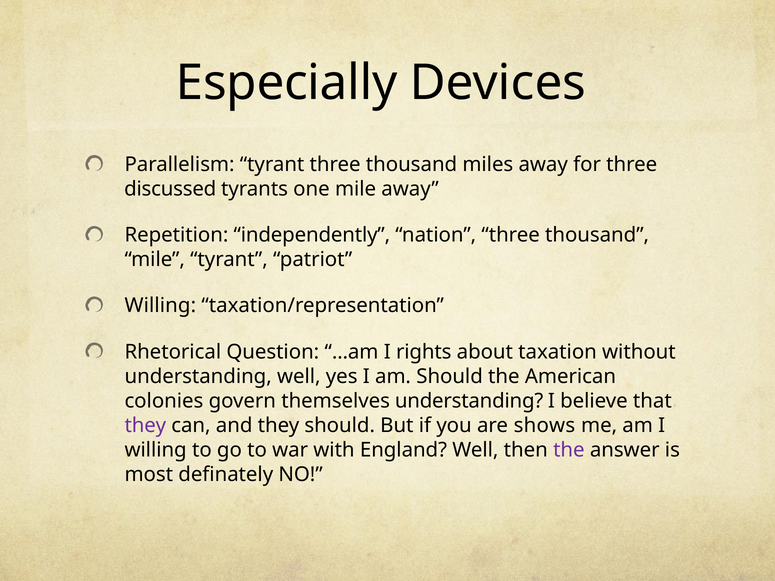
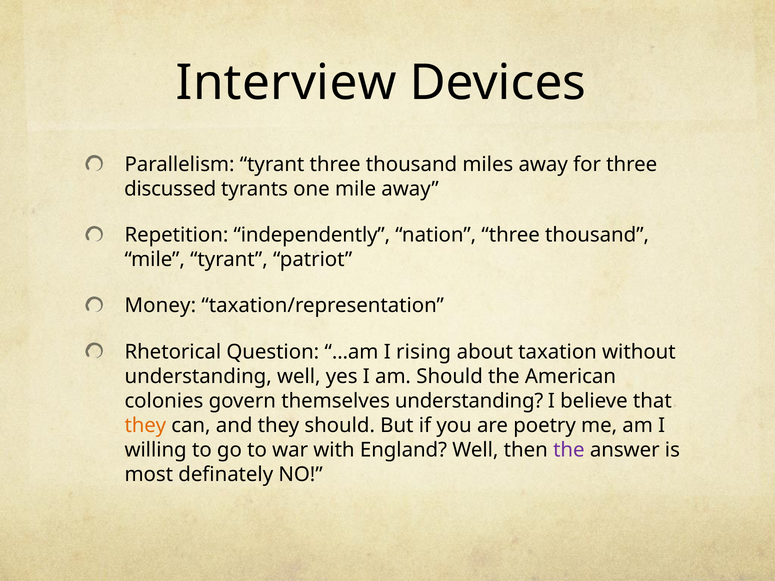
Especially: Especially -> Interview (286, 83)
Willing: Willing -> Money (160, 306)
rights: rights -> rising (424, 352)
they colour: purple -> orange (145, 426)
shows: shows -> poetry (545, 426)
